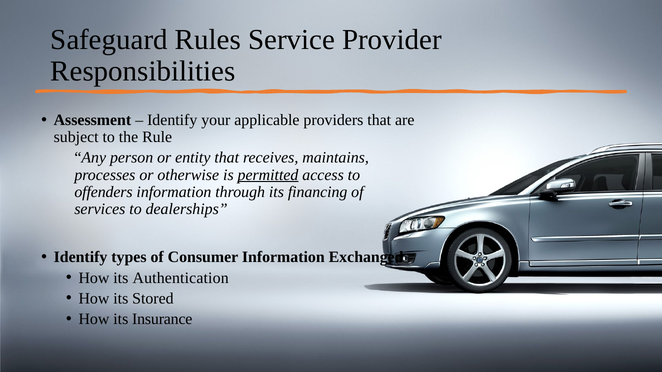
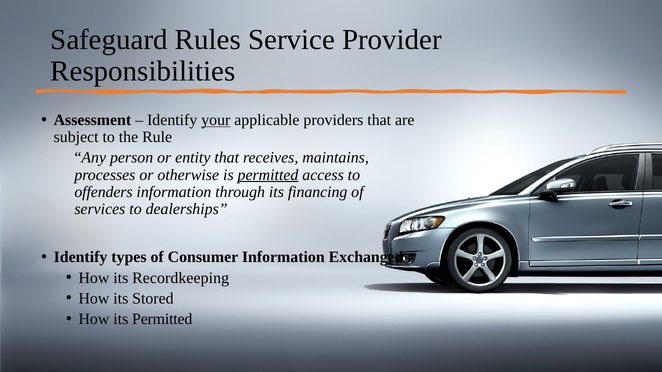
your underline: none -> present (216, 120)
Authentication: Authentication -> Recordkeeping (181, 278)
its Insurance: Insurance -> Permitted (162, 319)
